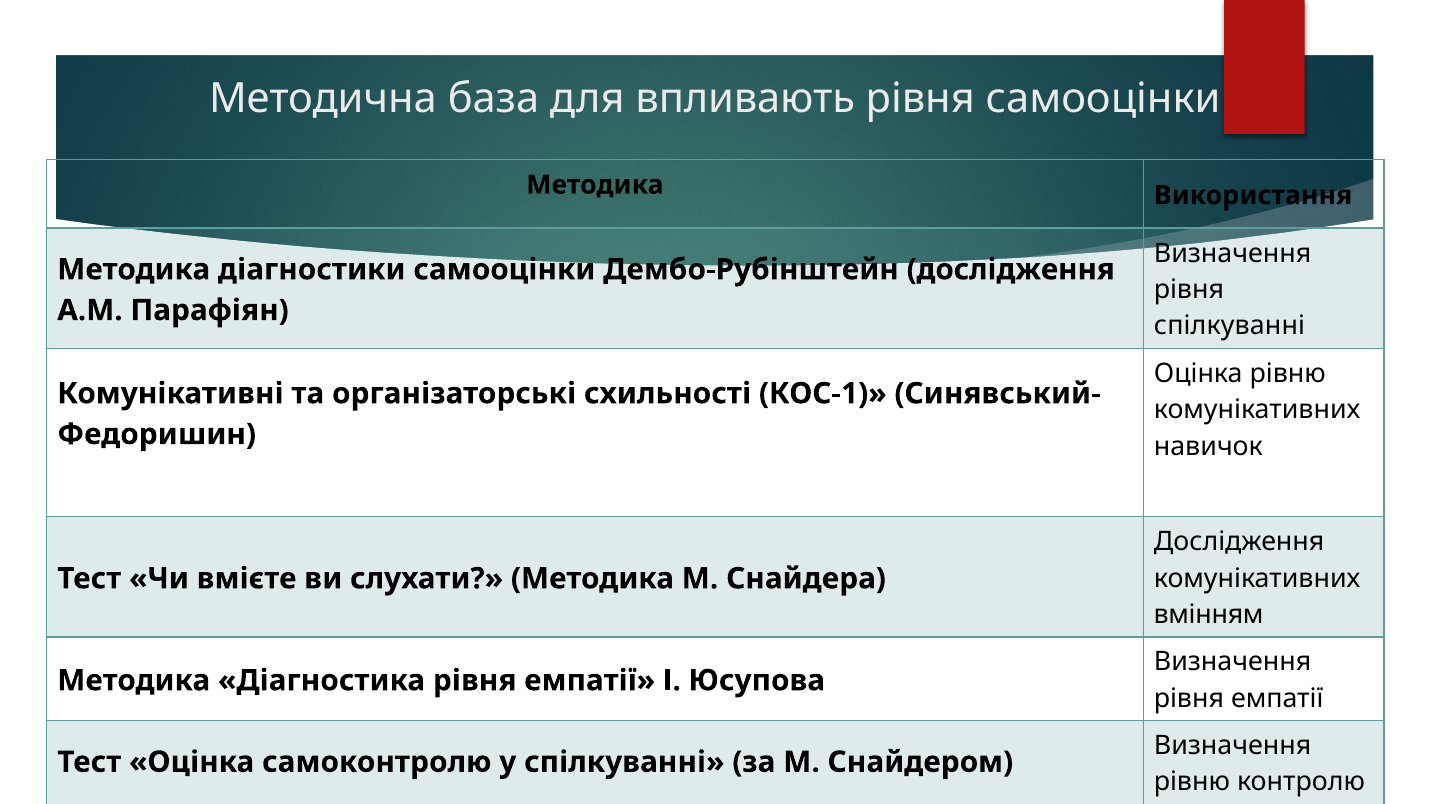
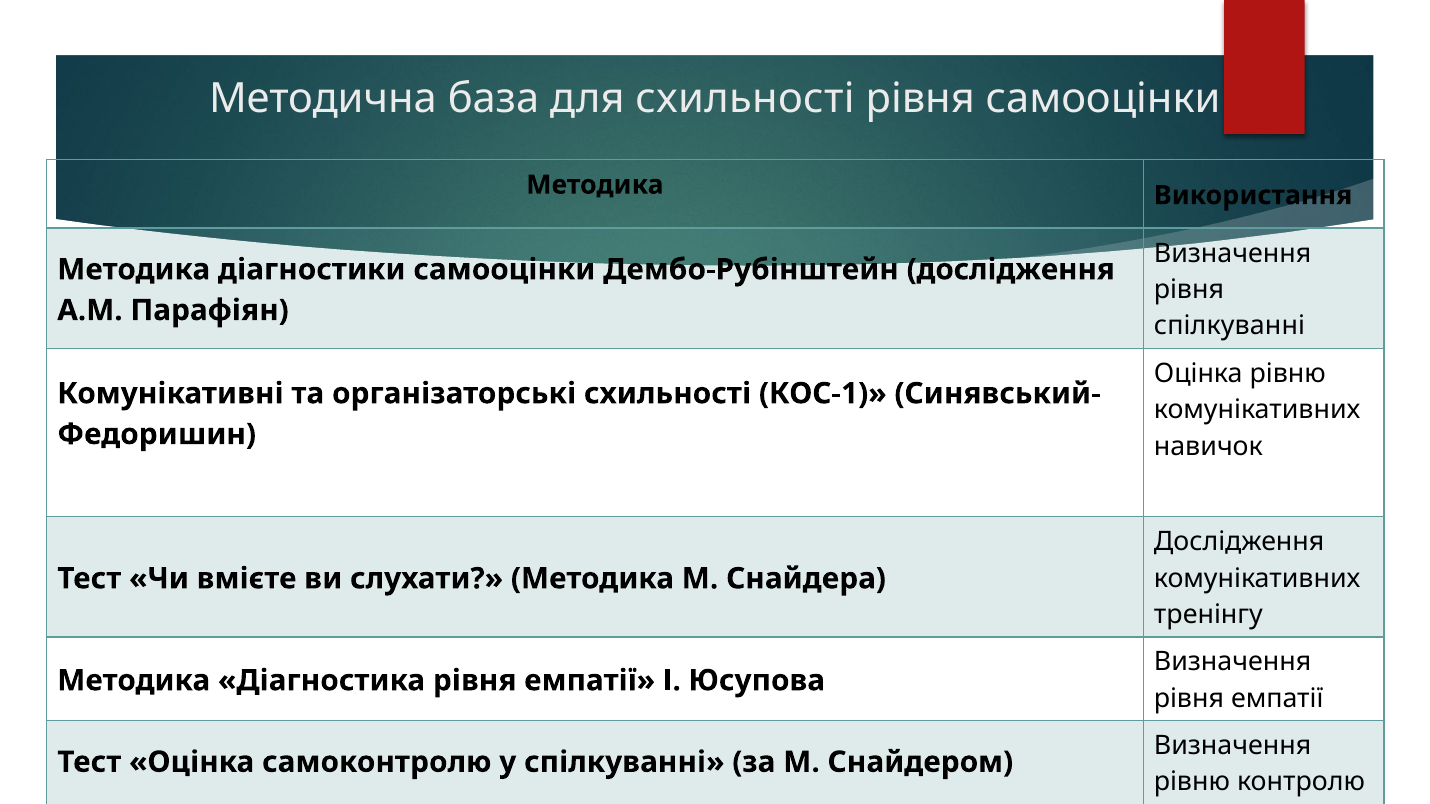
для впливають: впливають -> схильності (745, 99)
вмінням: вмінням -> тренінгу (1208, 615)
